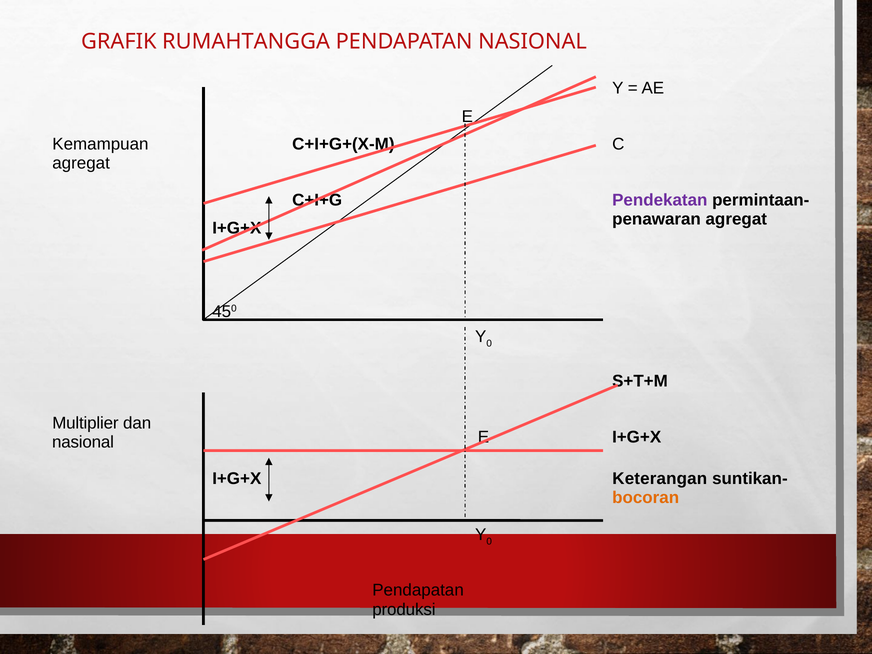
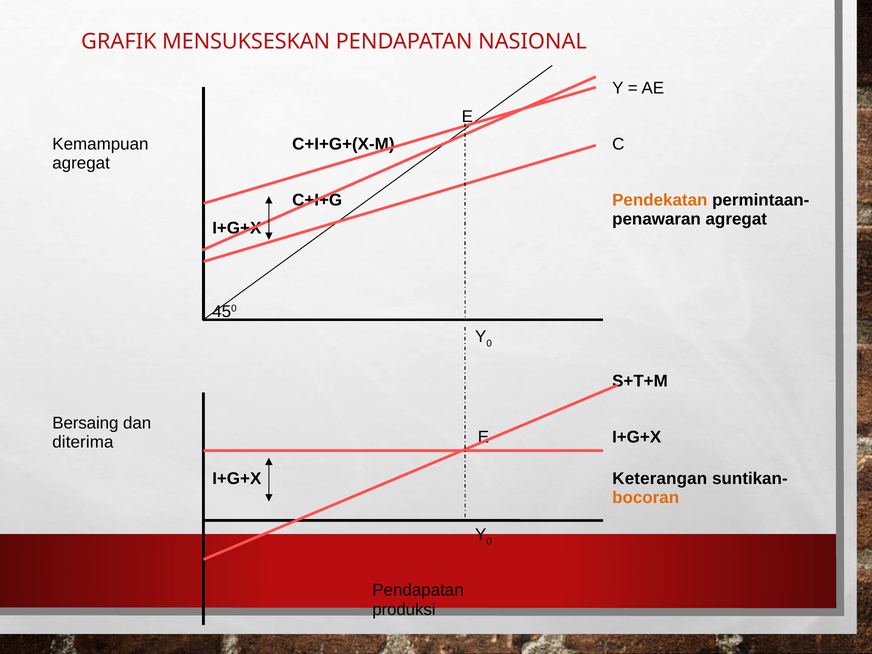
RUMAHTANGGA: RUMAHTANGGA -> MENSUKSESKAN (246, 42)
Pendekatan colour: purple -> orange (660, 200)
Multiplier: Multiplier -> Bersaing (85, 423)
nasional: nasional -> diterima (83, 442)
